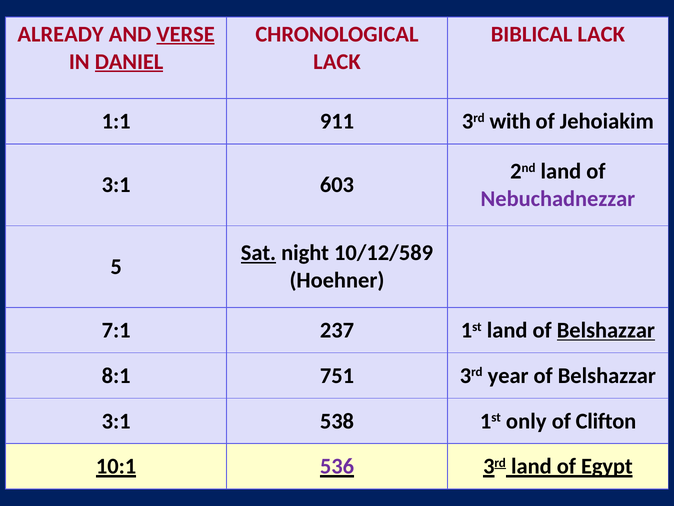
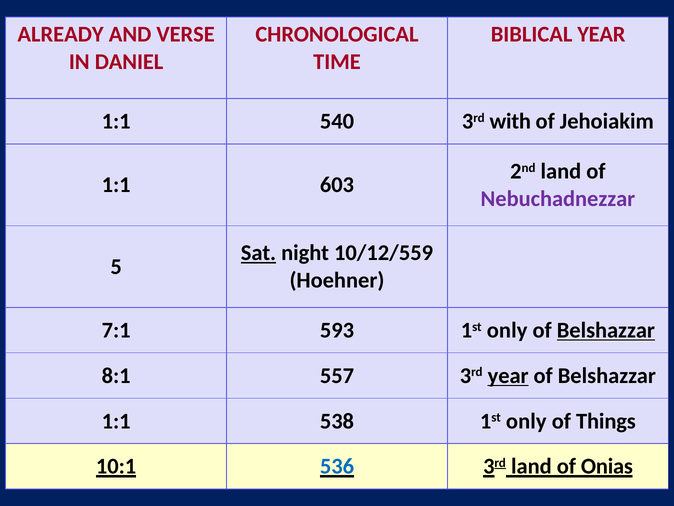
VERSE underline: present -> none (186, 34)
BIBLICAL LACK: LACK -> YEAR (601, 34)
DANIEL underline: present -> none (129, 62)
LACK: LACK -> TIME (337, 62)
911: 911 -> 540 (337, 121)
3:1: 3:1 -> 1:1 (116, 185)
10/12/589: 10/12/589 -> 10/12/559 (384, 253)
237: 237 -> 593 (337, 330)
land: land -> only (507, 330)
751: 751 -> 557 (337, 375)
year underline: none -> present (508, 375)
3:1: 3:1 -> 1:1 (116, 421)
Clifton: Clifton -> Things (606, 421)
536 colour: purple -> blue (337, 466)
Egypt: Egypt -> Onias (607, 466)
